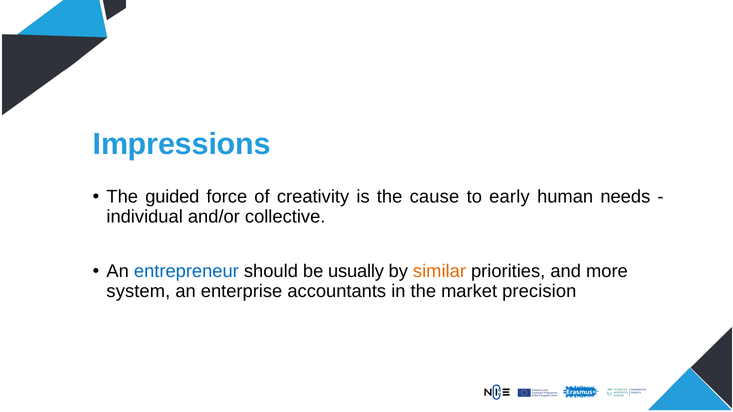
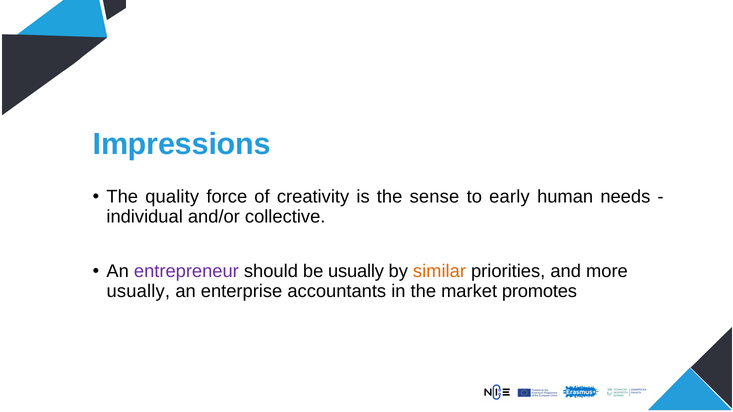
guided: guided -> quality (172, 197)
cause: cause -> sense (434, 197)
entrepreneur colour: blue -> purple (186, 272)
system: system -> usually (138, 291)
precision: precision -> promotes (539, 291)
